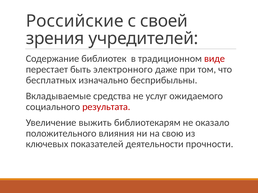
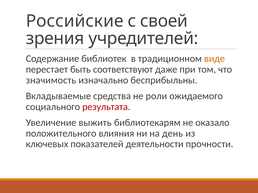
виде colour: red -> orange (214, 59)
электронного: электронного -> соответствуют (123, 70)
бесплатных: бесплатных -> значимость (51, 80)
услуг: услуг -> роли (156, 96)
свою: свою -> день (173, 134)
